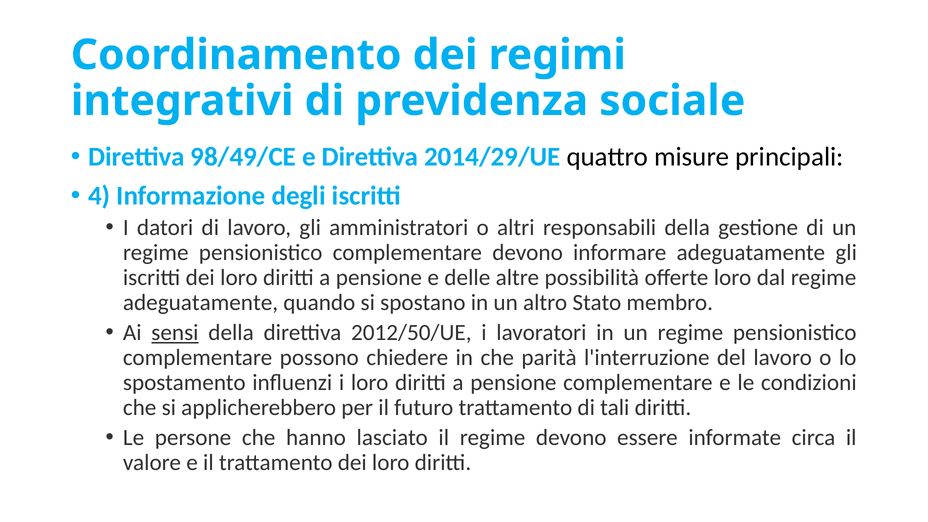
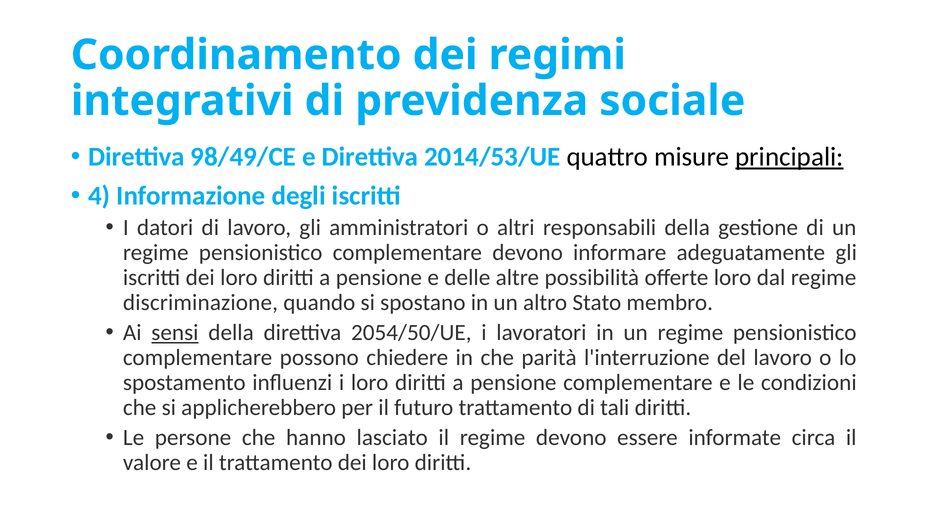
2014/29/UE: 2014/29/UE -> 2014/53/UE (492, 157)
principali underline: none -> present (789, 157)
adeguatamente: adeguatamente -> discriminazione (200, 303)
2012/50/UE: 2012/50/UE -> 2054/50/UE (411, 333)
